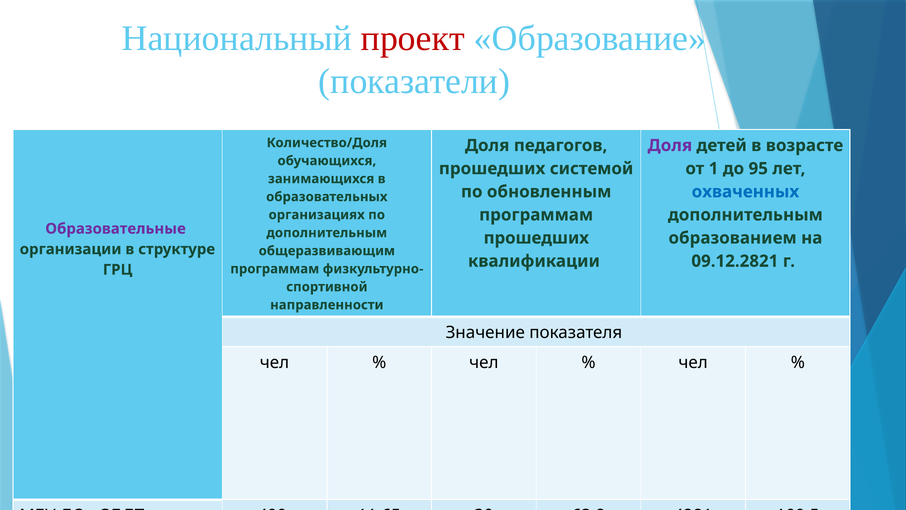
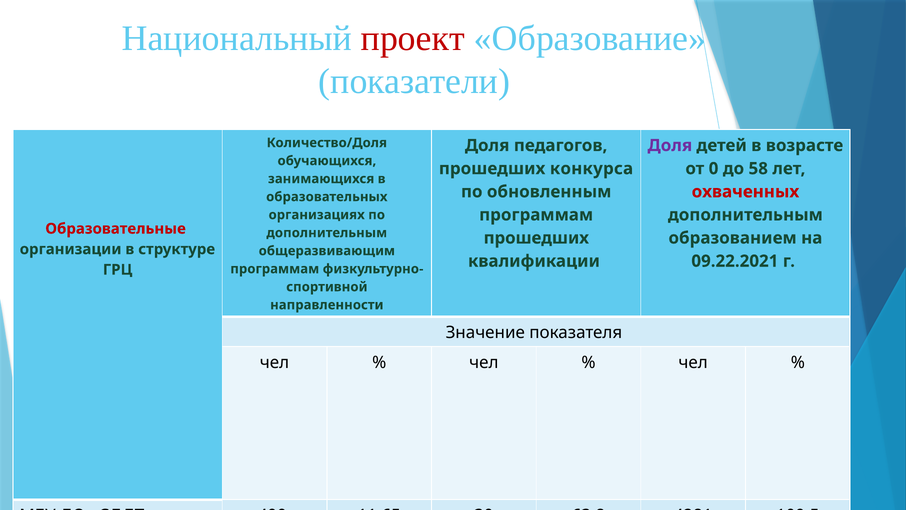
системой: системой -> конкурса (591, 168)
1: 1 -> 0 (714, 168)
95: 95 -> 58 (758, 168)
охваченных colour: blue -> red (745, 192)
Образовательные colour: purple -> red (116, 229)
09.12.2821: 09.12.2821 -> 09.22.2021 (735, 261)
